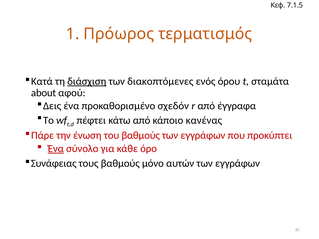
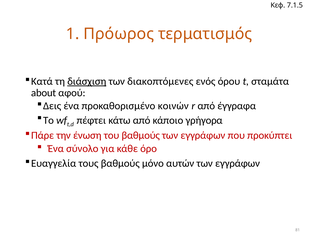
σχεδόν: σχεδόν -> κοινών (173, 106)
κανένας: κανένας -> γρήγορα (204, 120)
Ένα underline: present -> none (56, 149)
Συνάφειας: Συνάφειας -> Ευαγγελία (54, 164)
